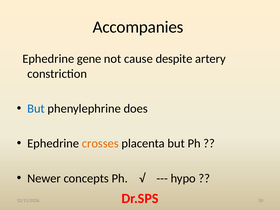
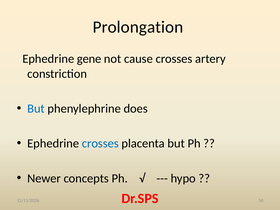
Accompanies: Accompanies -> Prolongation (138, 27)
cause despite: despite -> crosses (174, 59)
crosses colour: orange -> blue (100, 143)
